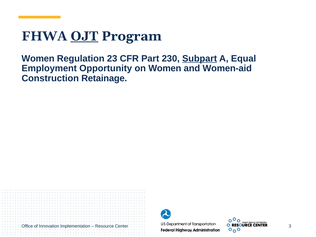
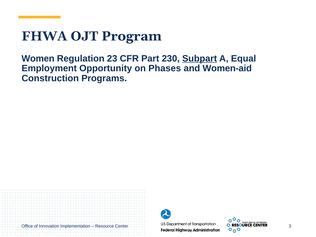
OJT underline: present -> none (84, 36)
on Women: Women -> Phases (165, 68)
Retainage: Retainage -> Programs (104, 78)
